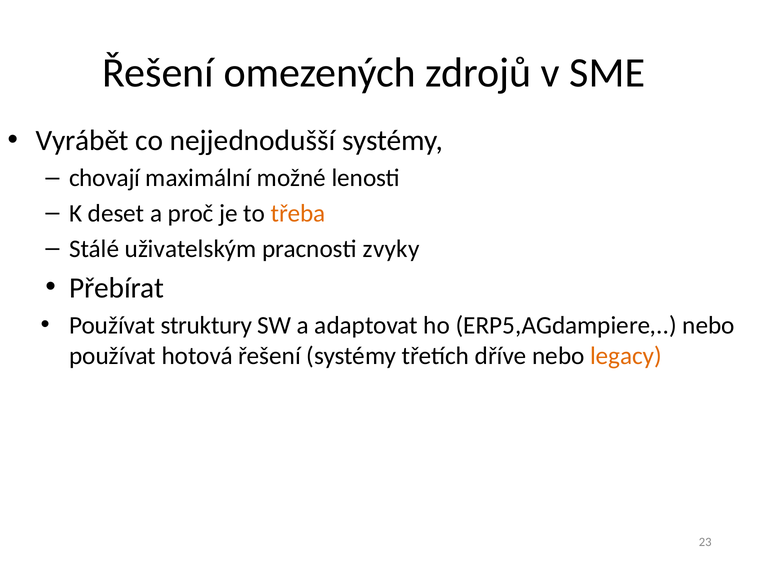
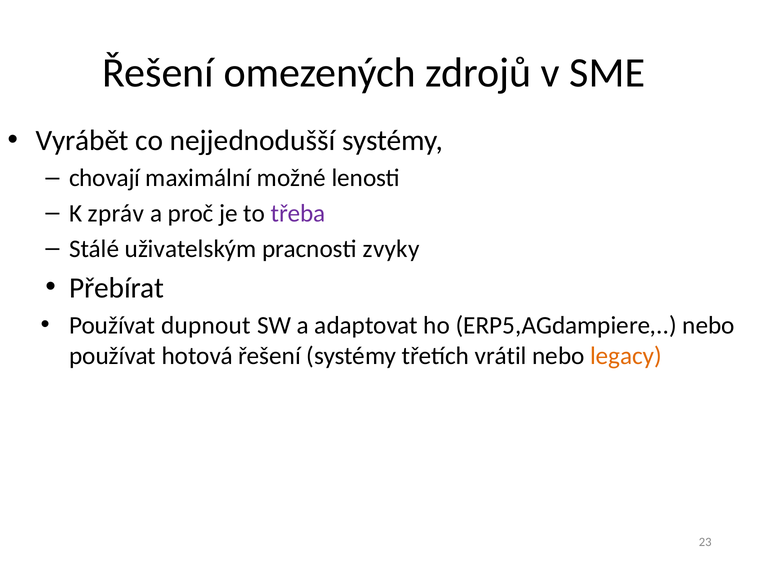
deset: deset -> zpráv (116, 213)
třeba colour: orange -> purple (298, 213)
struktury: struktury -> dupnout (206, 325)
dříve: dříve -> vrátil (501, 356)
